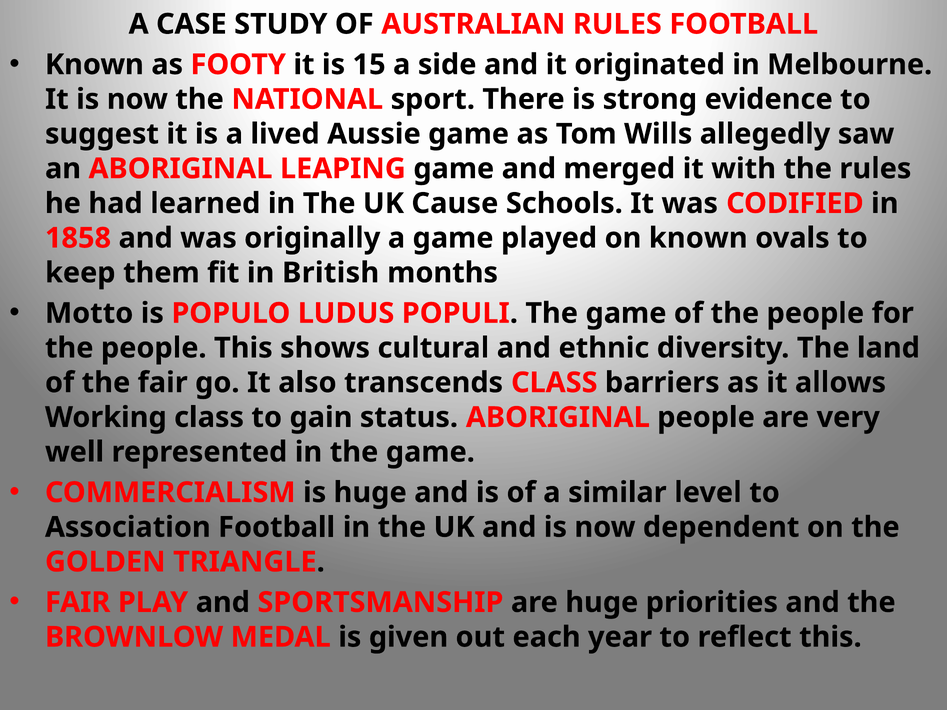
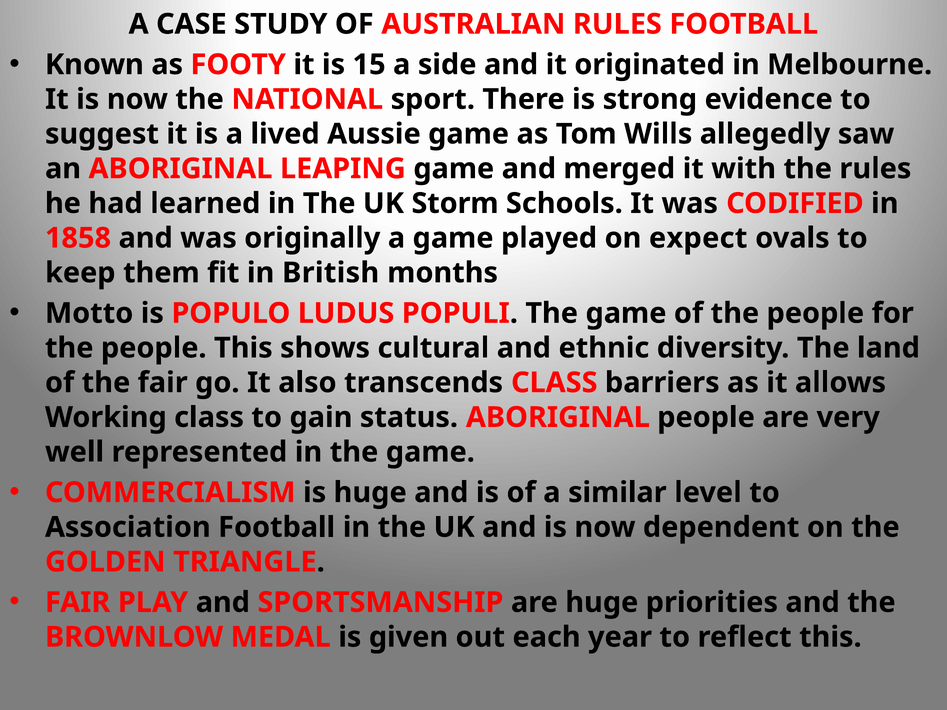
Cause: Cause -> Storm (455, 203)
on known: known -> expect (698, 238)
